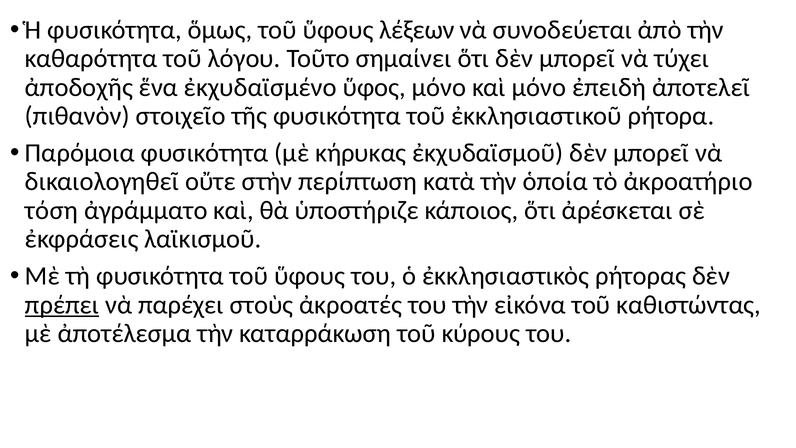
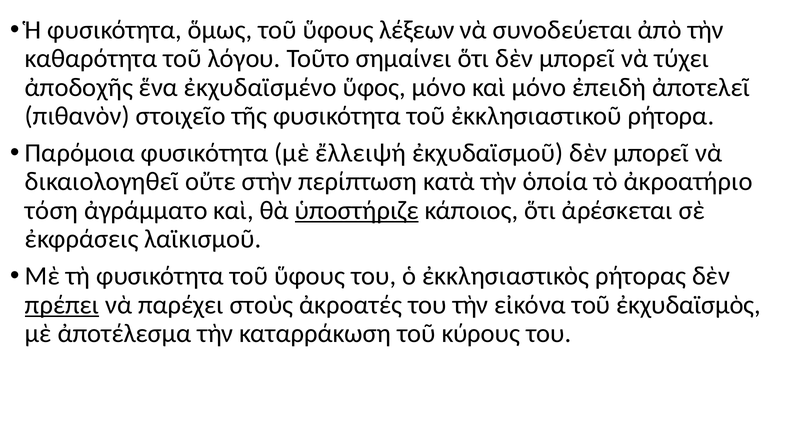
κήρυκας: κήρυκας -> ἔλλειψή (361, 153)
ὑποστήριζε underline: none -> present (357, 210)
καθιστώντας: καθιστώντας -> ἐκχυδαϊσμὸς (689, 305)
